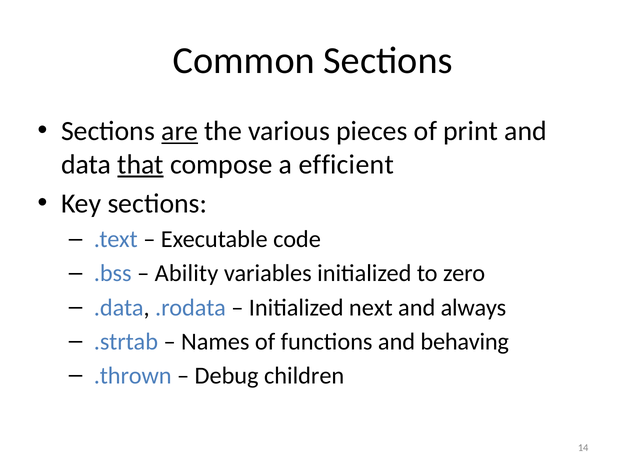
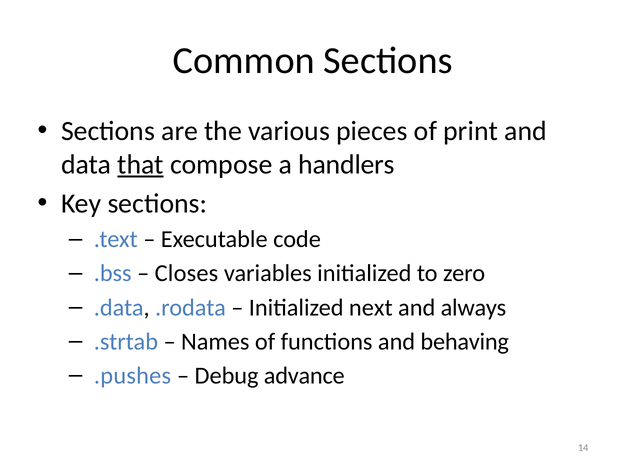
are underline: present -> none (180, 131)
efficient: efficient -> handlers (347, 165)
Ability: Ability -> Closes (186, 274)
.thrown: .thrown -> .pushes (133, 376)
children: children -> advance (304, 376)
